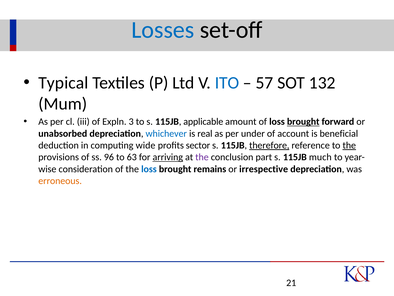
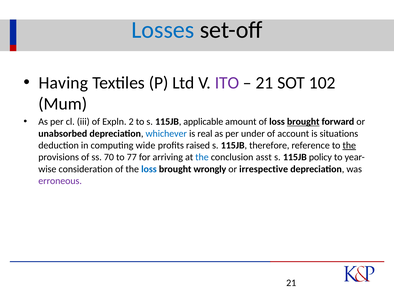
Typical: Typical -> Having (63, 83)
ITO colour: blue -> purple (227, 83)
57: 57 -> 21 (264, 83)
132: 132 -> 102 (322, 83)
3: 3 -> 2 (131, 121)
beneficial: beneficial -> situations (339, 133)
sector: sector -> raised (198, 145)
therefore underline: present -> none (269, 145)
96: 96 -> 70 (109, 157)
63: 63 -> 77 (132, 157)
arriving underline: present -> none (168, 157)
the colour: purple -> blue (202, 157)
part: part -> asst (264, 157)
much: much -> policy (320, 157)
remains: remains -> wrongly (210, 169)
erroneous colour: orange -> purple (60, 181)
